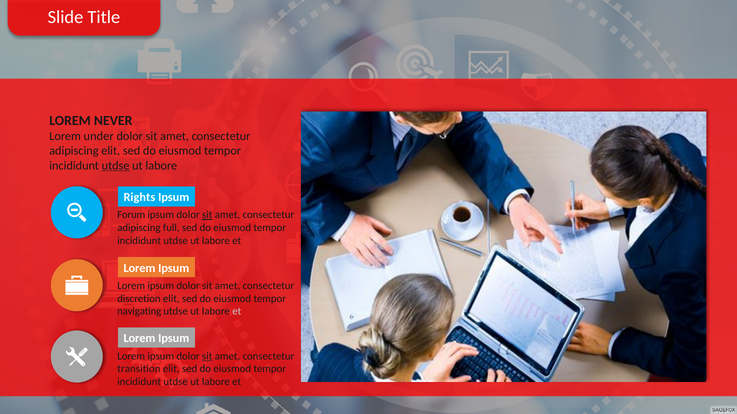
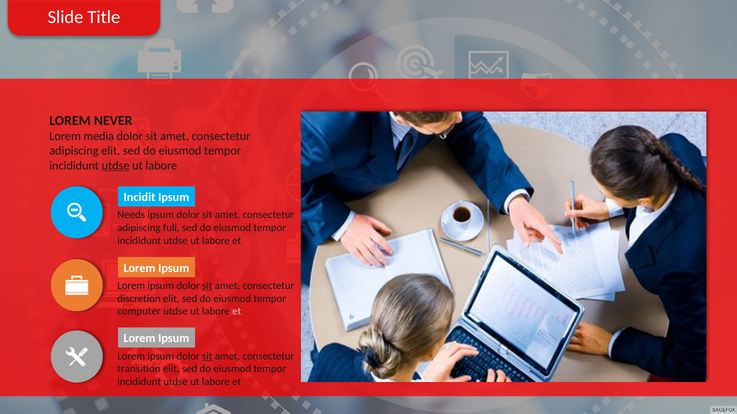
under: under -> media (99, 136)
Rights: Rights -> Incidit (139, 198)
Forum: Forum -> Needs (131, 215)
sit underline: present -> none (207, 215)
sit underline: none -> present (207, 286)
navigating: navigating -> computer (139, 312)
